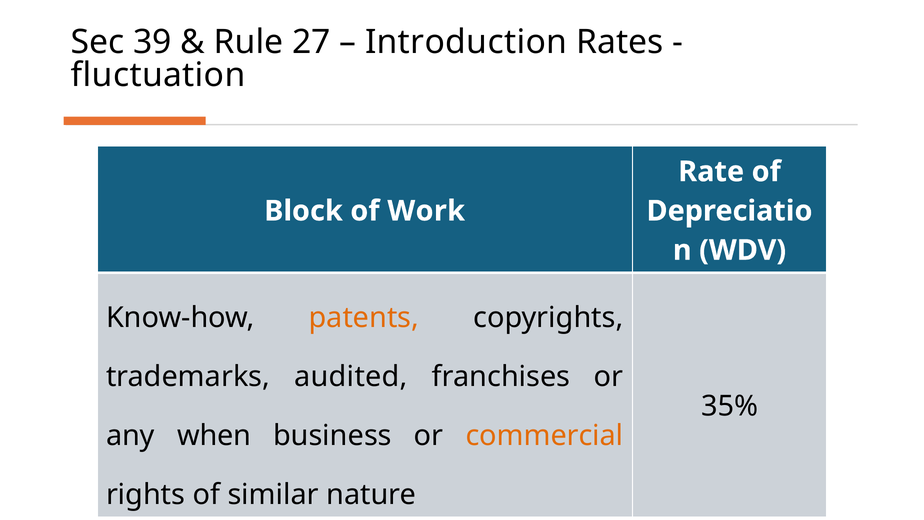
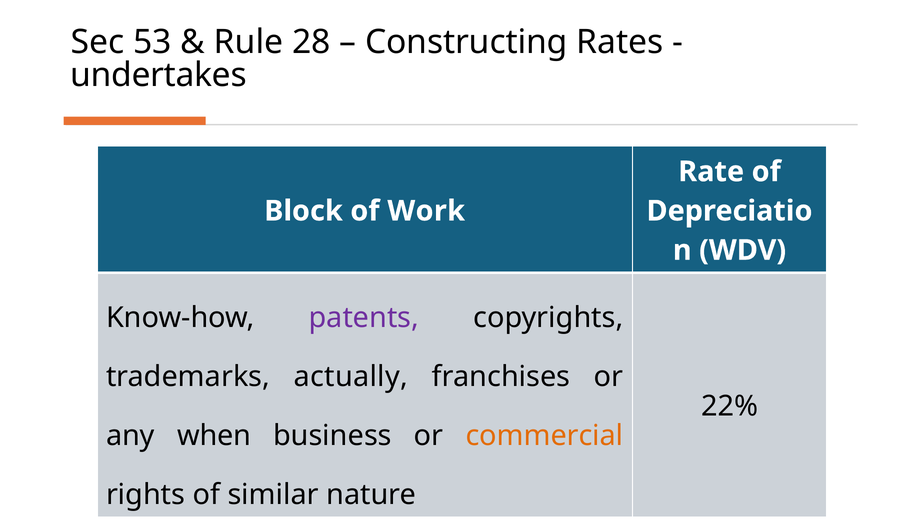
39: 39 -> 53 (152, 42)
27: 27 -> 28 (311, 42)
Introduction: Introduction -> Constructing (466, 42)
fluctuation: fluctuation -> undertakes (159, 75)
patents colour: orange -> purple (364, 318)
audited: audited -> actually (351, 377)
35%: 35% -> 22% (730, 406)
